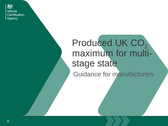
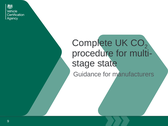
Produced: Produced -> Complete (92, 43)
maximum: maximum -> procedure (93, 53)
